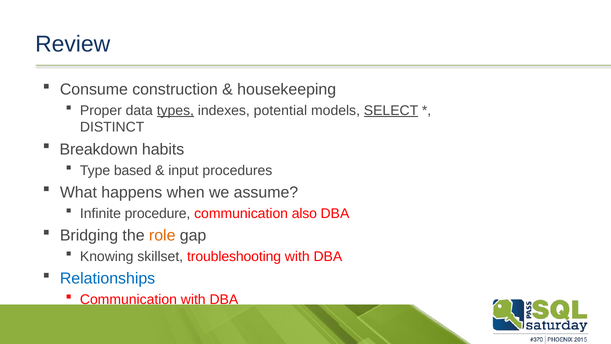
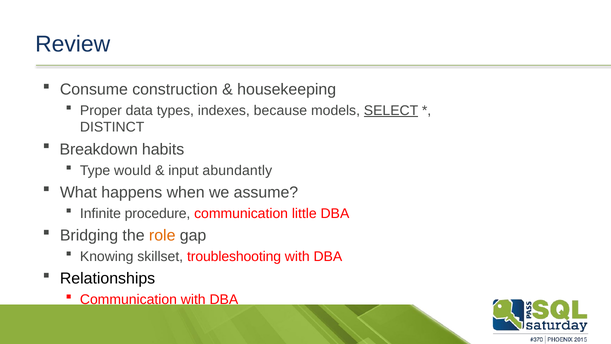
types underline: present -> none (175, 110)
potential: potential -> because (280, 110)
based: based -> would (133, 170)
procedures: procedures -> abundantly (237, 170)
also: also -> little (304, 213)
Relationships colour: blue -> black (108, 278)
